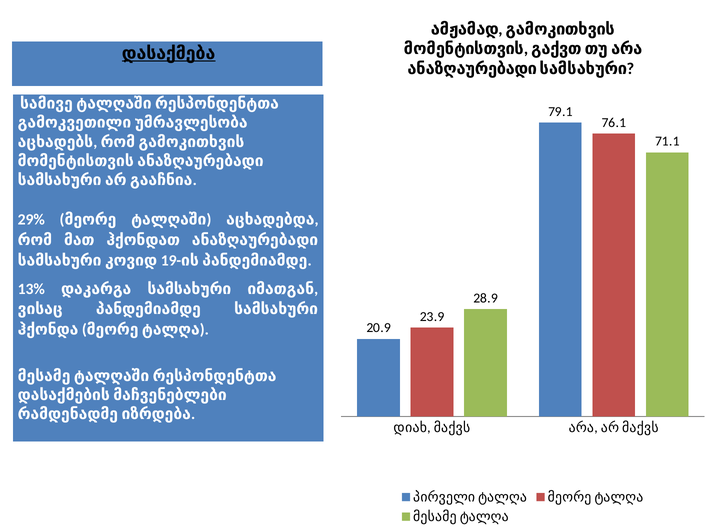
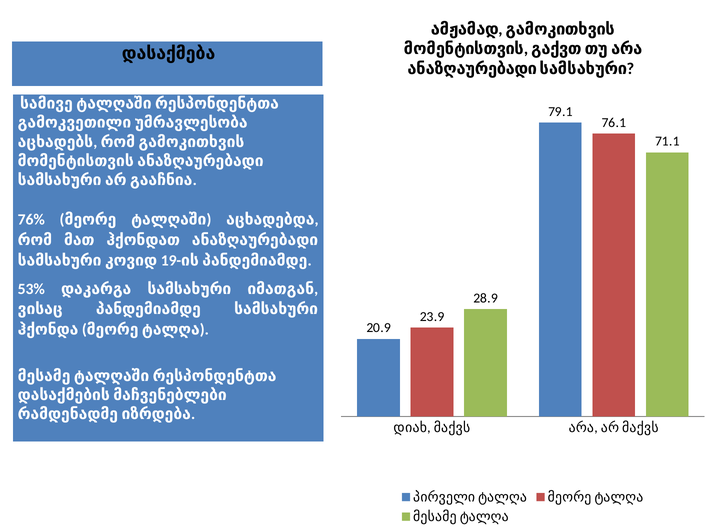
დასაქმება underline: present -> none (169, 54)
29%: 29% -> 76% (31, 220)
13%: 13% -> 53% (31, 289)
